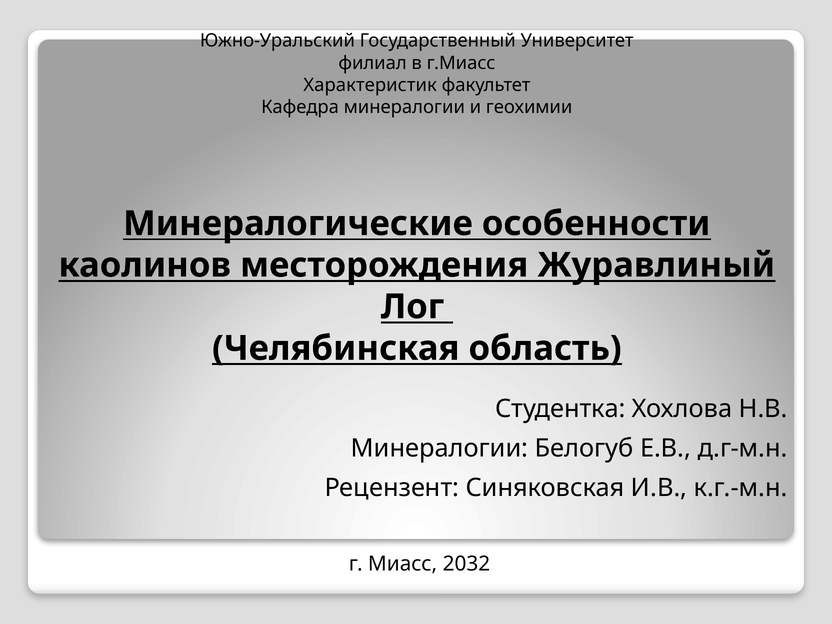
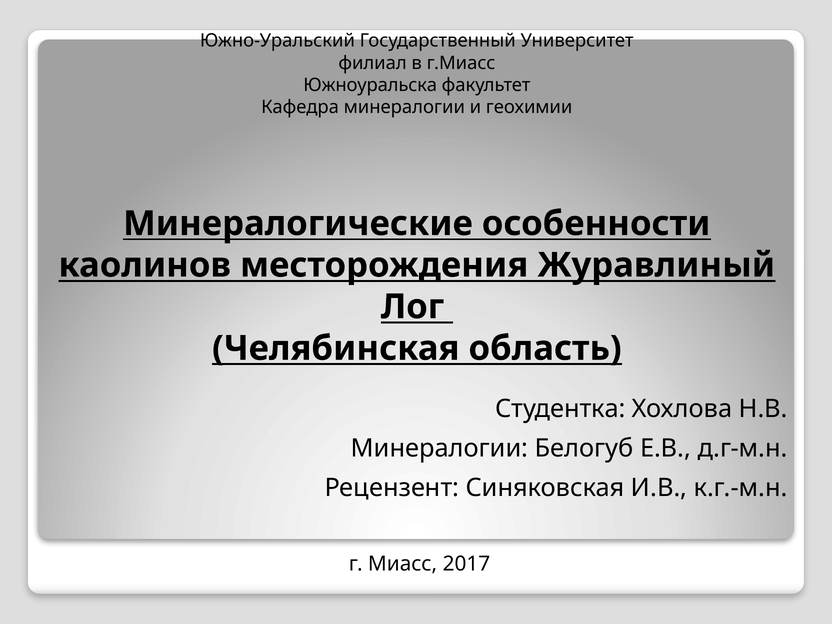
Характеристик: Характеристик -> Южноуральска (370, 85)
2032: 2032 -> 2017 (466, 564)
